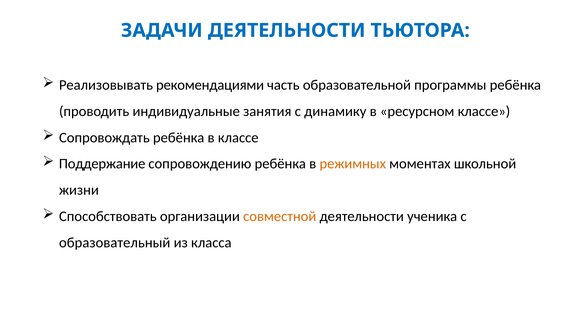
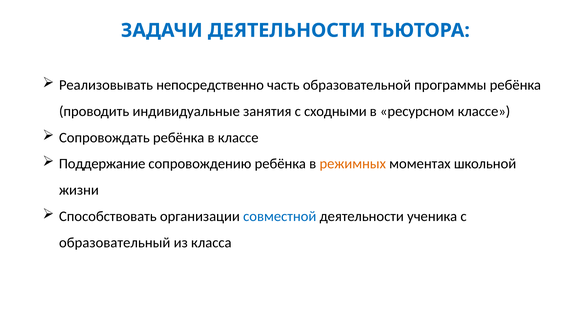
рекомендациями: рекомендациями -> непосредственно (210, 85)
динамику: динамику -> сходными (335, 112)
совместной colour: orange -> blue (280, 217)
